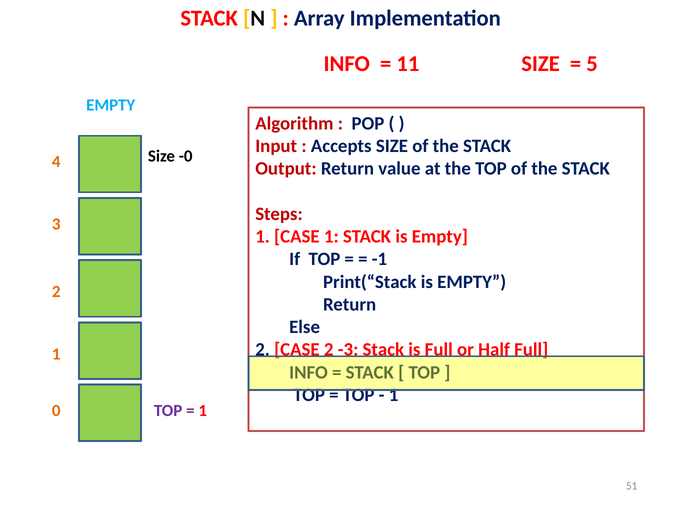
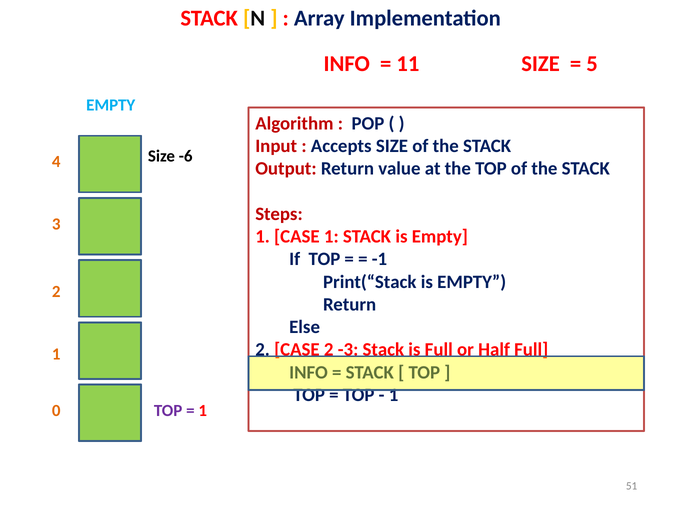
-0: -0 -> -6 (186, 156)
